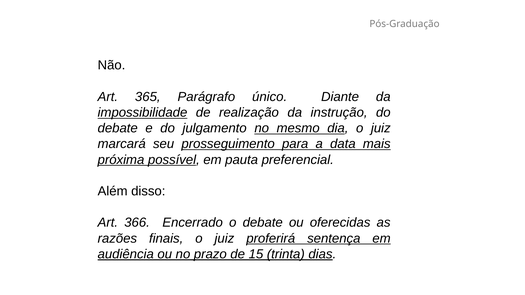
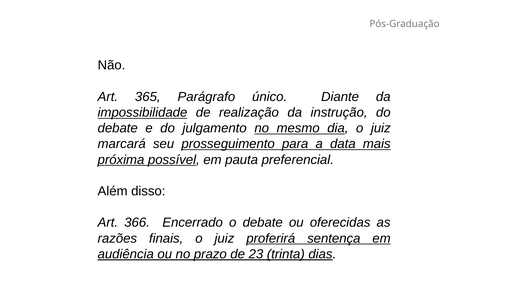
15: 15 -> 23 (256, 254)
